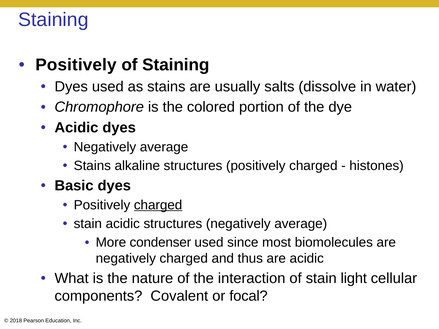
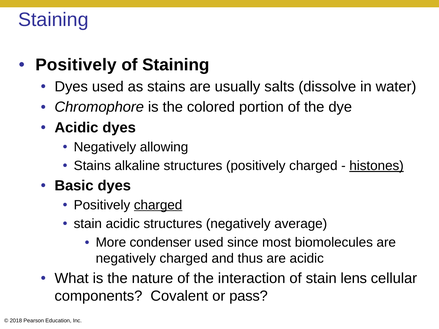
average: average -> allowing (164, 147)
histones underline: none -> present (377, 166)
light: light -> lens (354, 279)
focal: focal -> pass (249, 296)
